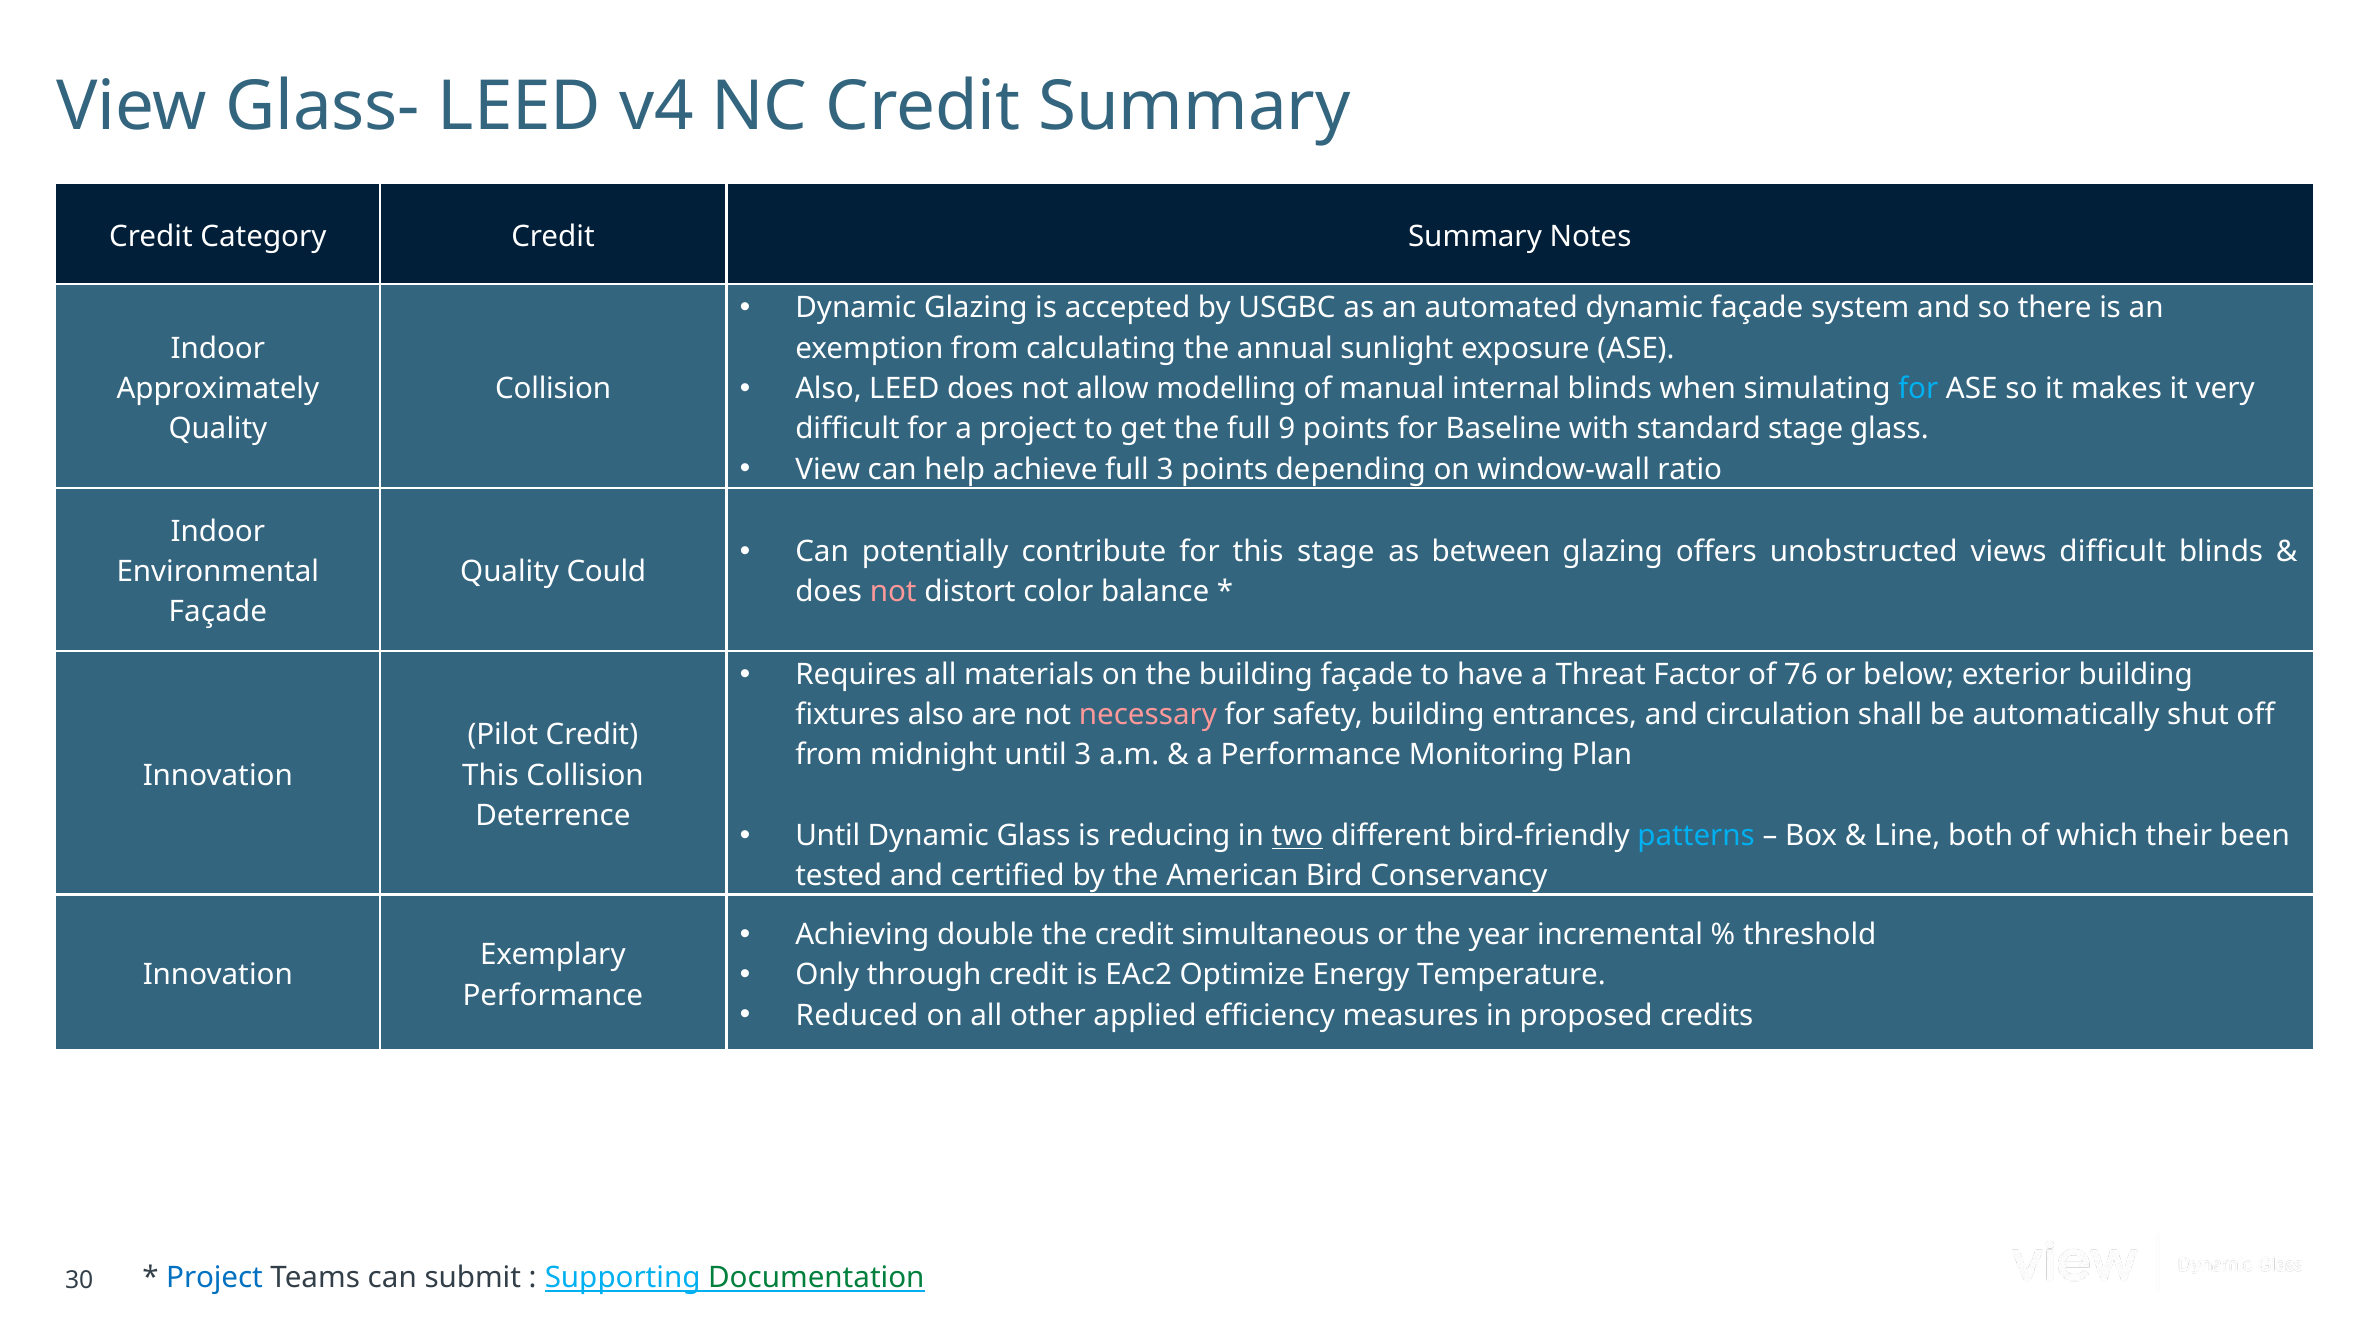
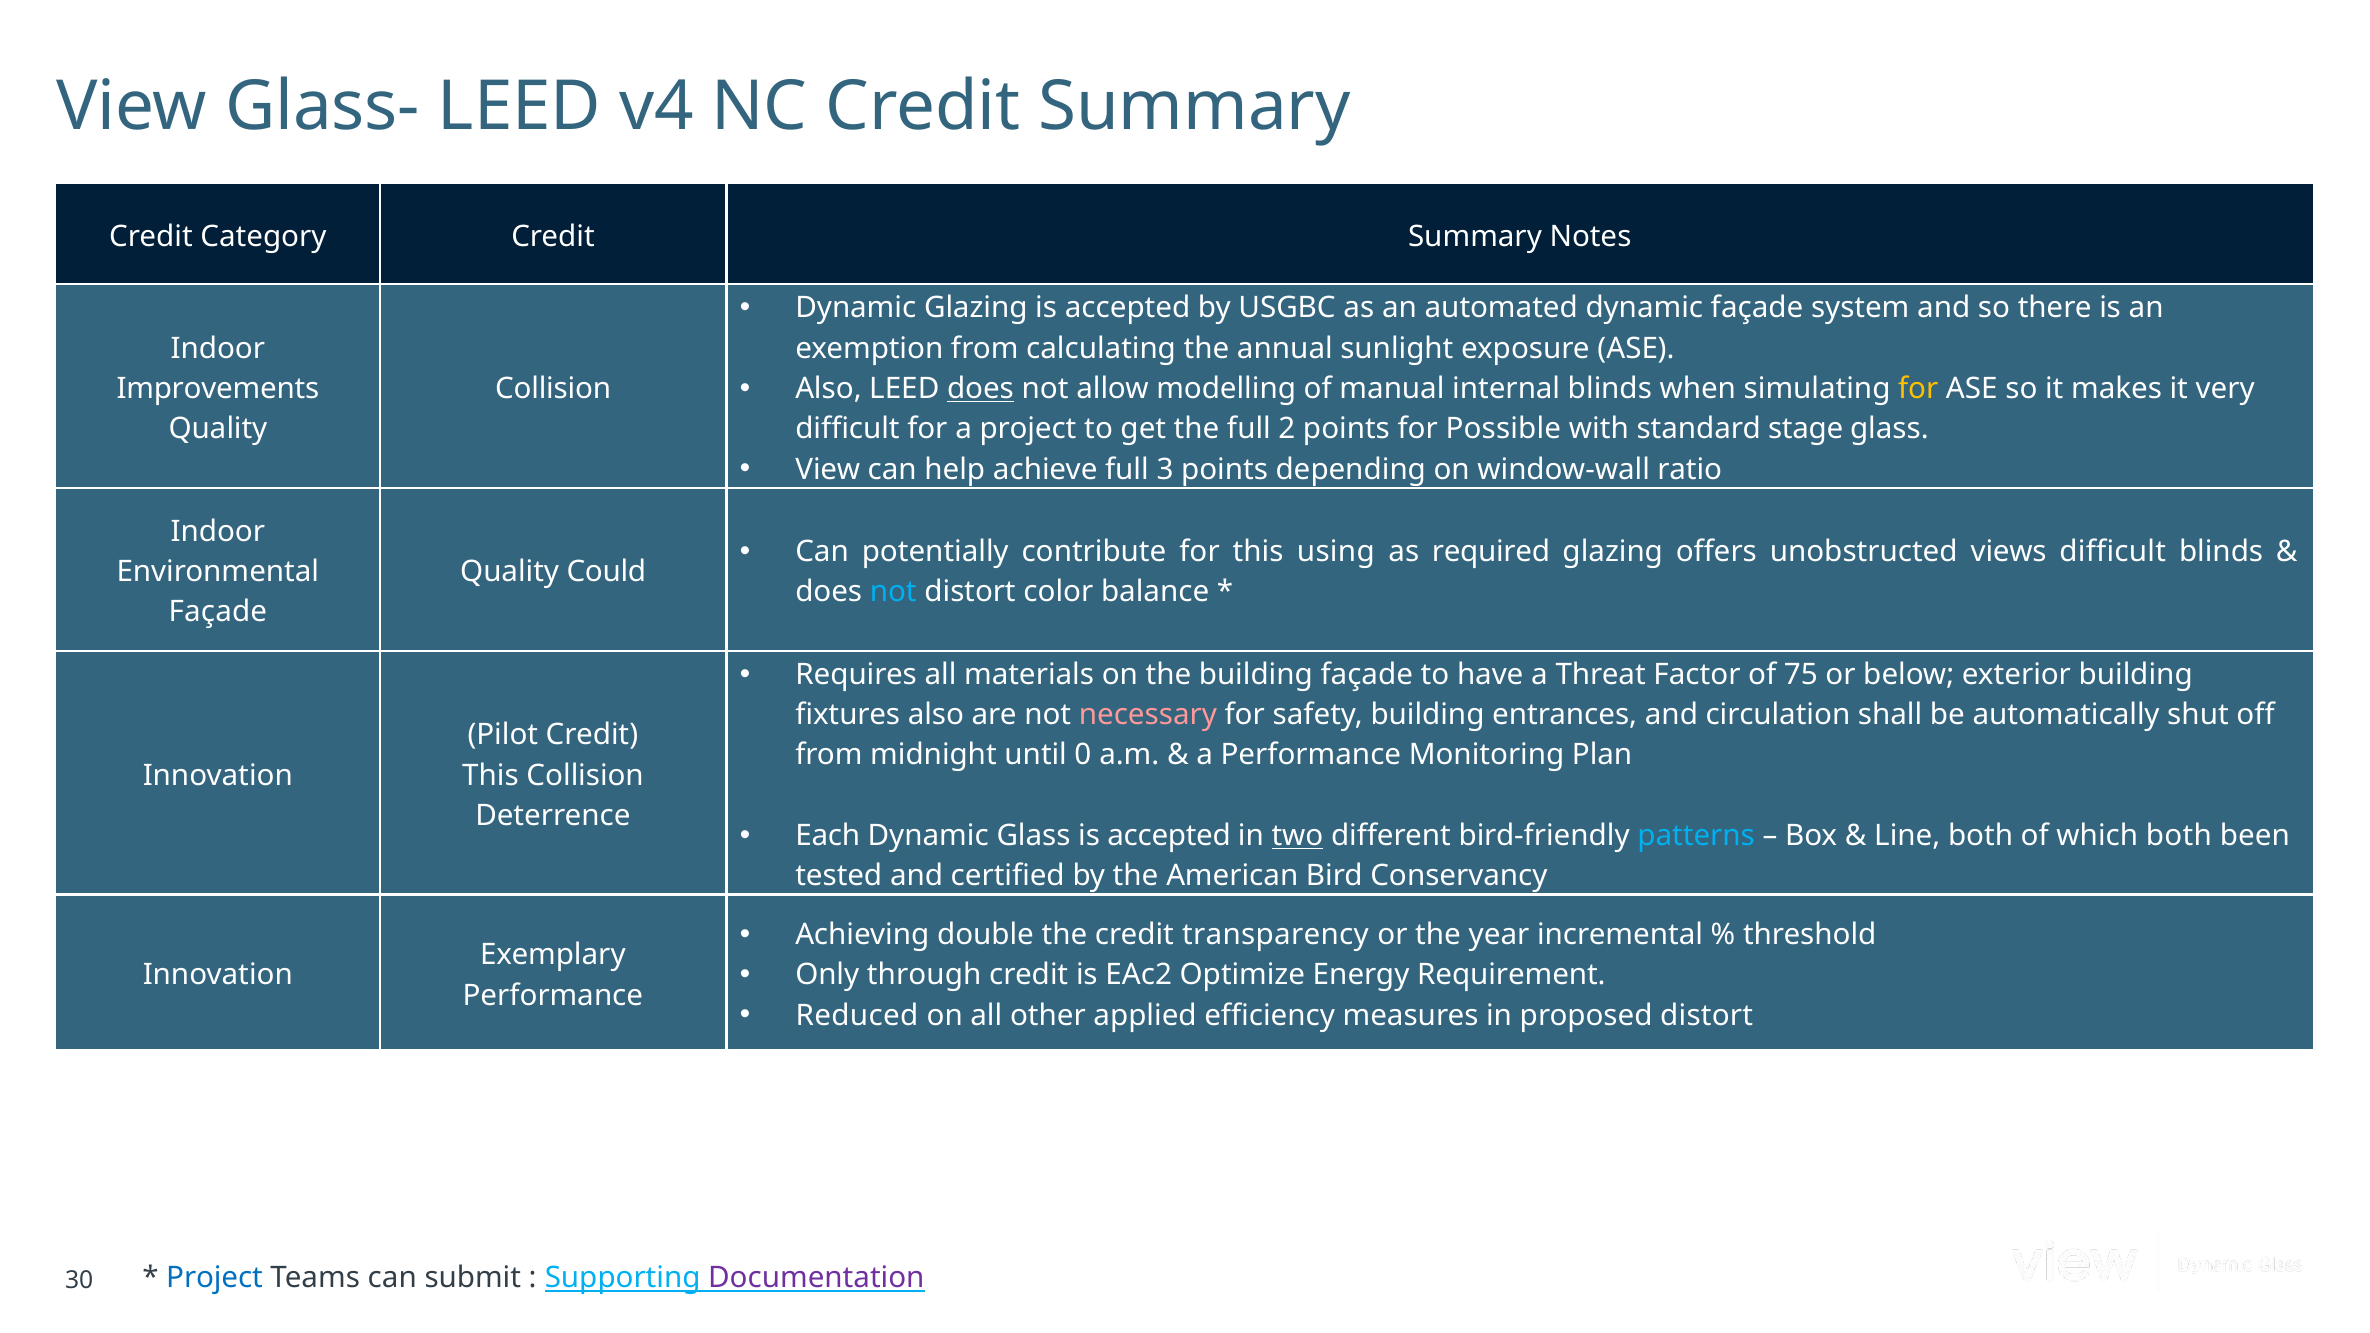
does underline: none -> present (980, 389)
for colour: light blue -> yellow (1918, 389)
Approximately: Approximately -> Improvements (218, 389)
9: 9 -> 2 (1287, 429)
Baseline: Baseline -> Possible (1503, 429)
this stage: stage -> using (1336, 552)
between: between -> required (1491, 552)
not colour: pink -> light blue (893, 592)
76: 76 -> 75 (1801, 675)
until 3: 3 -> 0 (1083, 755)
Until: Until -> Each (828, 836)
Glass is reducing: reducing -> accepted (1169, 836)
which their: their -> both (2179, 836)
simultaneous: simultaneous -> transparency (1275, 935)
Temperature: Temperature -> Requirement (1511, 975)
proposed credits: credits -> distort (1707, 1016)
Documentation colour: green -> purple (816, 1278)
